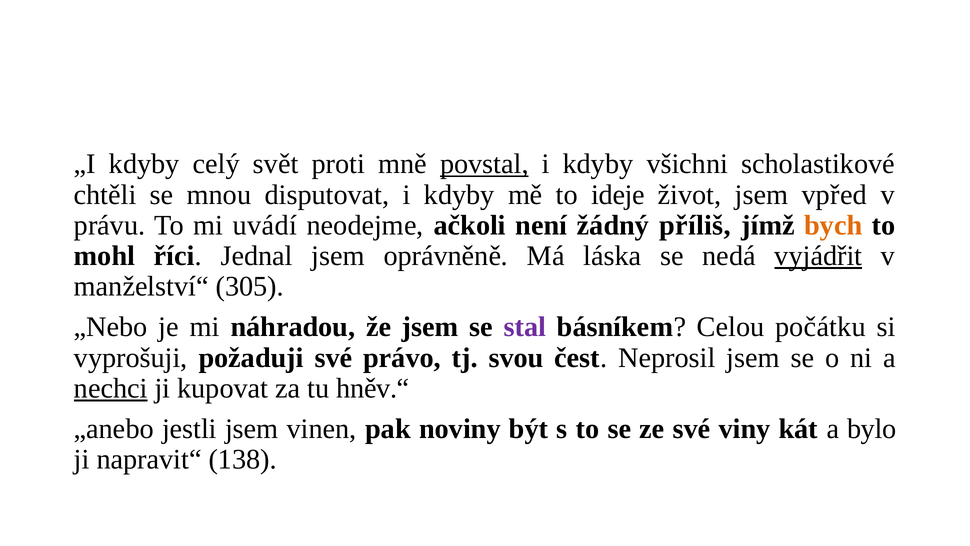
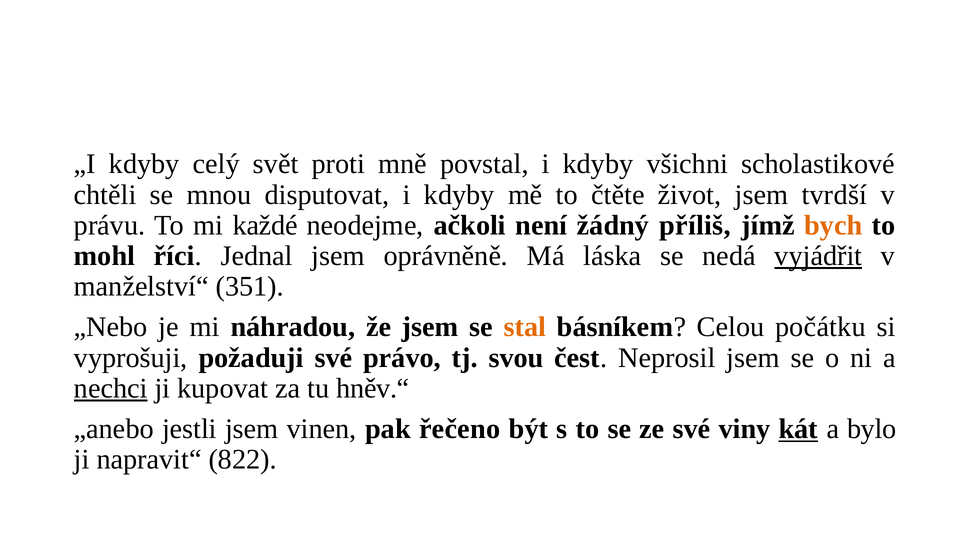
povstal underline: present -> none (484, 164)
ideje: ideje -> čtěte (618, 195)
vpřed: vpřed -> tvrdší (834, 195)
uvádí: uvádí -> každé (265, 225)
305: 305 -> 351 (250, 286)
stal colour: purple -> orange (525, 327)
noviny: noviny -> řečeno (460, 429)
kát underline: none -> present (798, 429)
138: 138 -> 822 (243, 459)
